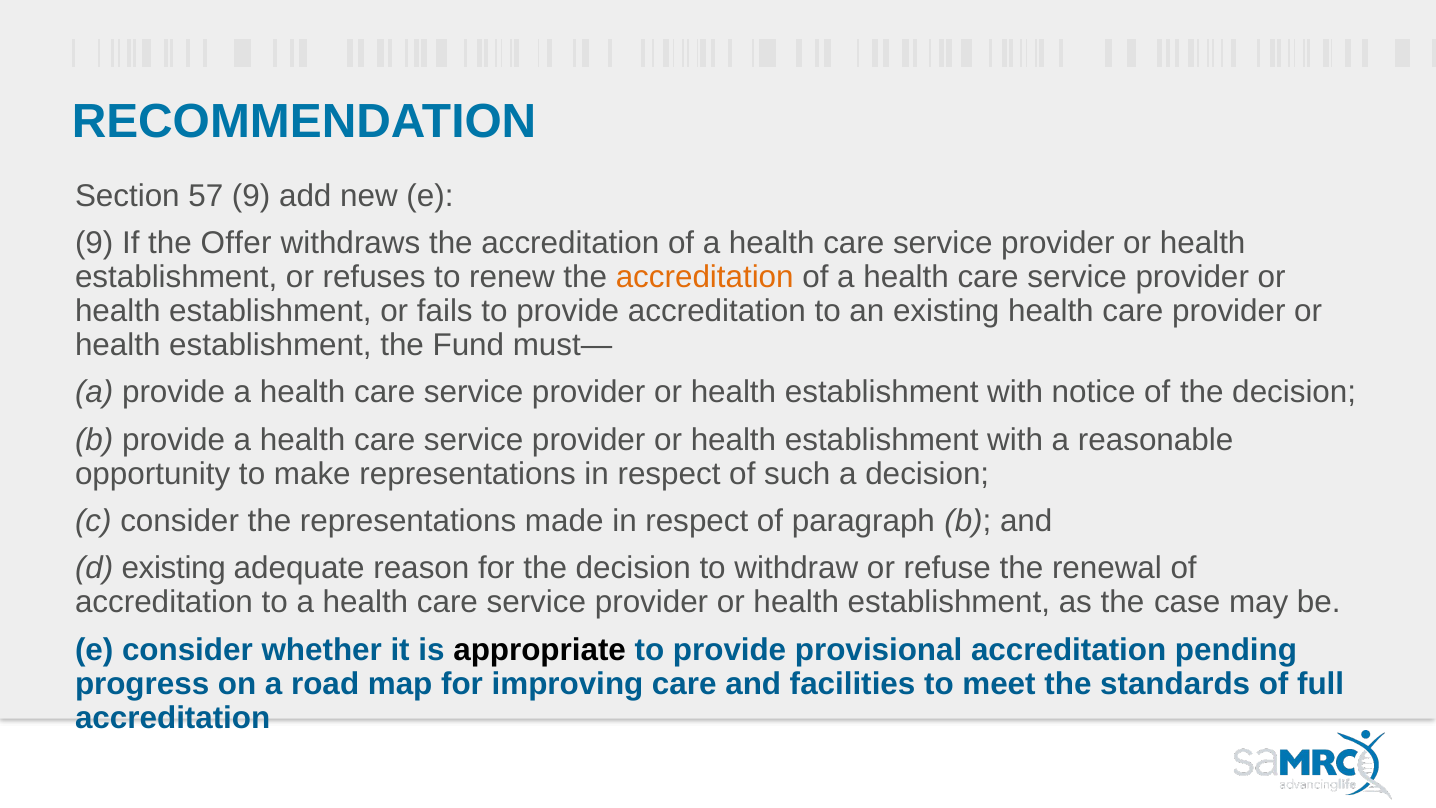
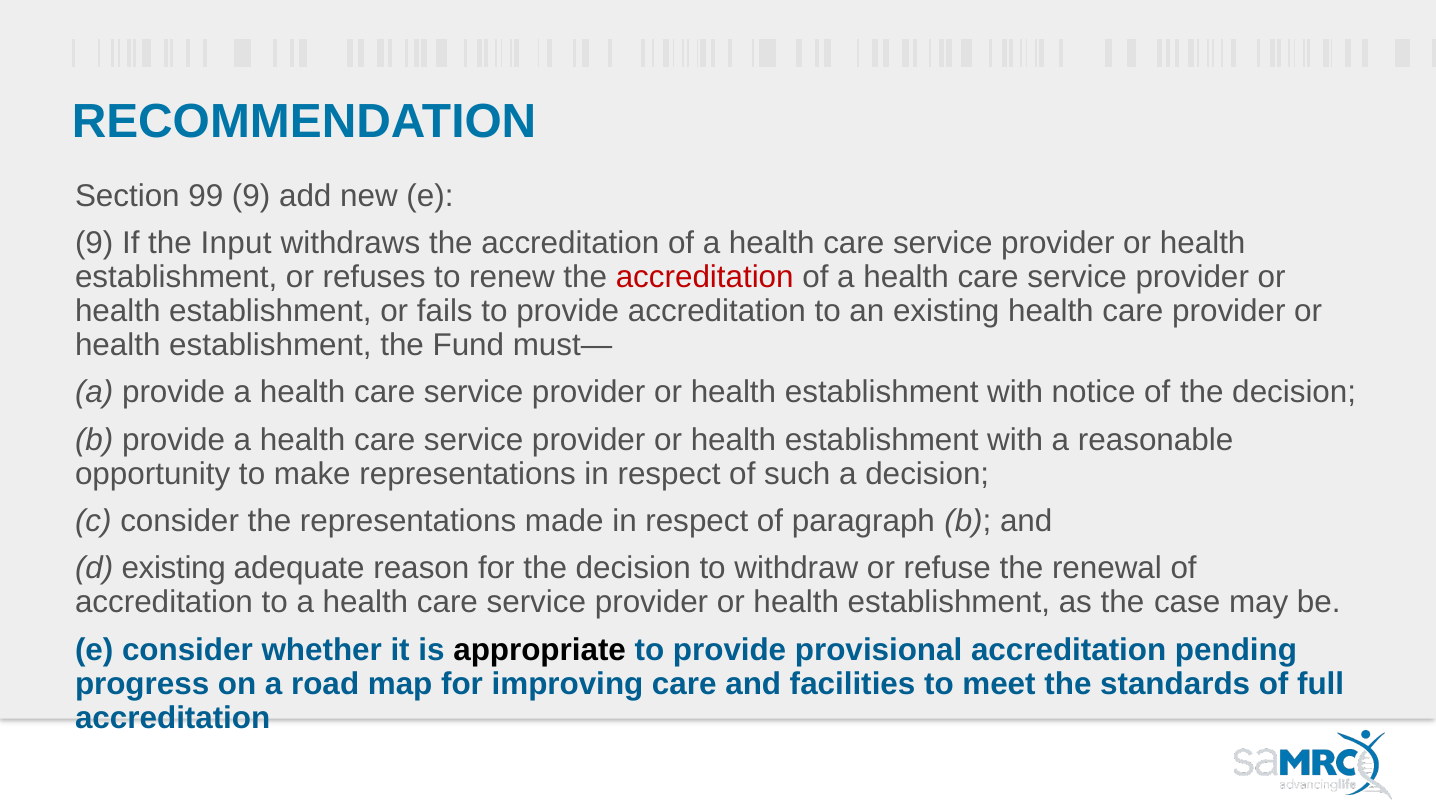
57: 57 -> 99 (206, 196)
Offer: Offer -> Input (236, 243)
accreditation colour: orange -> red (705, 277)
